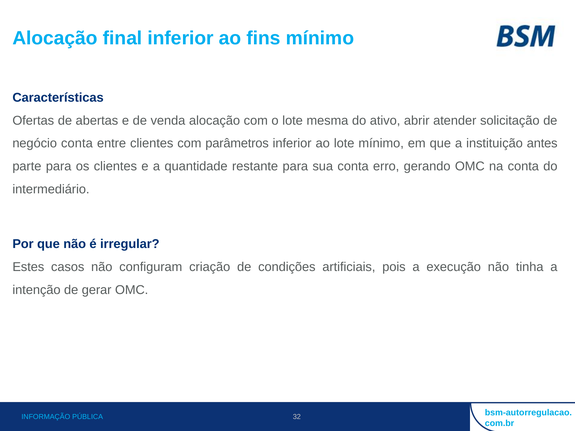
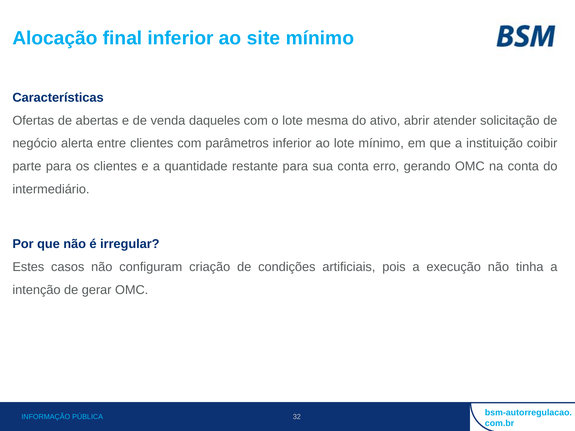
fins: fins -> site (264, 38)
venda alocação: alocação -> daqueles (215, 121)
negócio conta: conta -> alerta (77, 144)
antes: antes -> coibir (542, 144)
